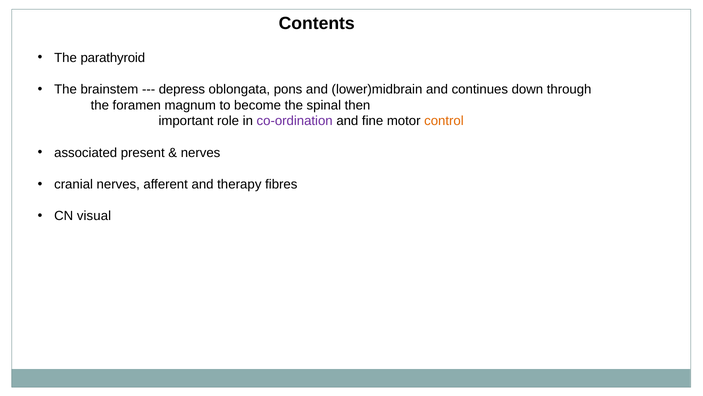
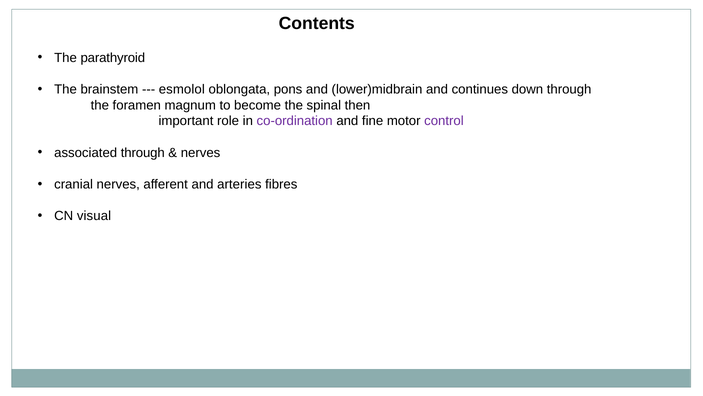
depress: depress -> esmolol (182, 89)
control colour: orange -> purple (444, 121)
associated present: present -> through (143, 153)
therapy: therapy -> arteries (239, 184)
